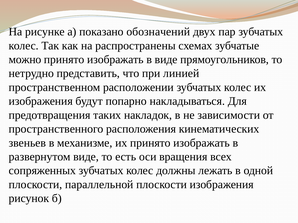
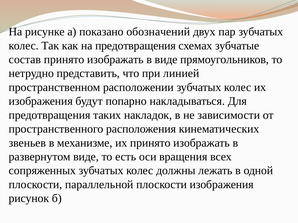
на распространены: распространены -> предотвращения (135, 46)
можно: можно -> состав (25, 60)
